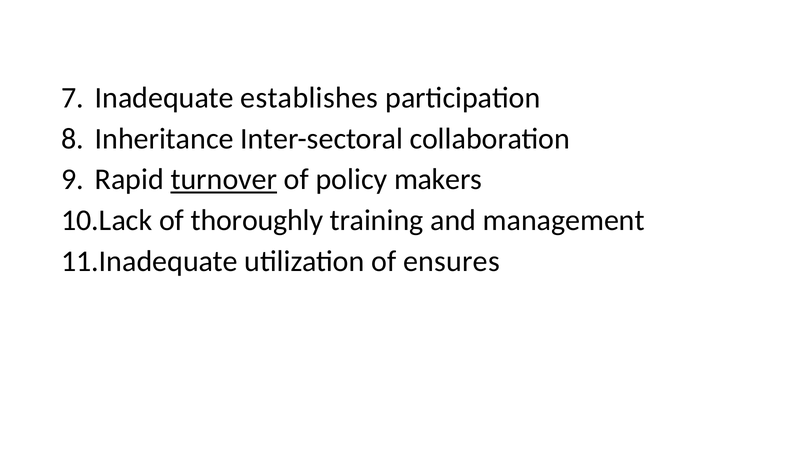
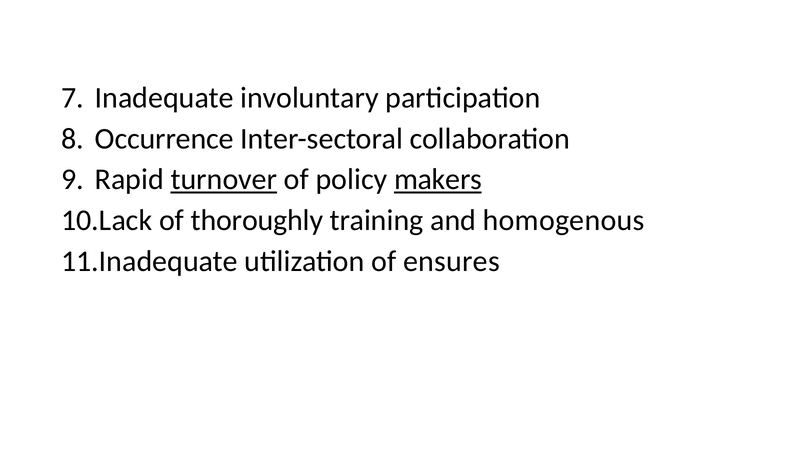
establishes: establishes -> involuntary (309, 98)
Inheritance: Inheritance -> Occurrence (164, 139)
makers underline: none -> present (438, 179)
management: management -> homogenous (564, 220)
